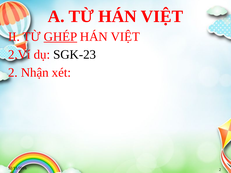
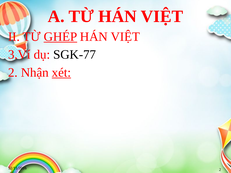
2.Ví: 2.Ví -> 3.Ví (19, 55)
SGK-23: SGK-23 -> SGK-77 (75, 55)
xét underline: none -> present (61, 73)
